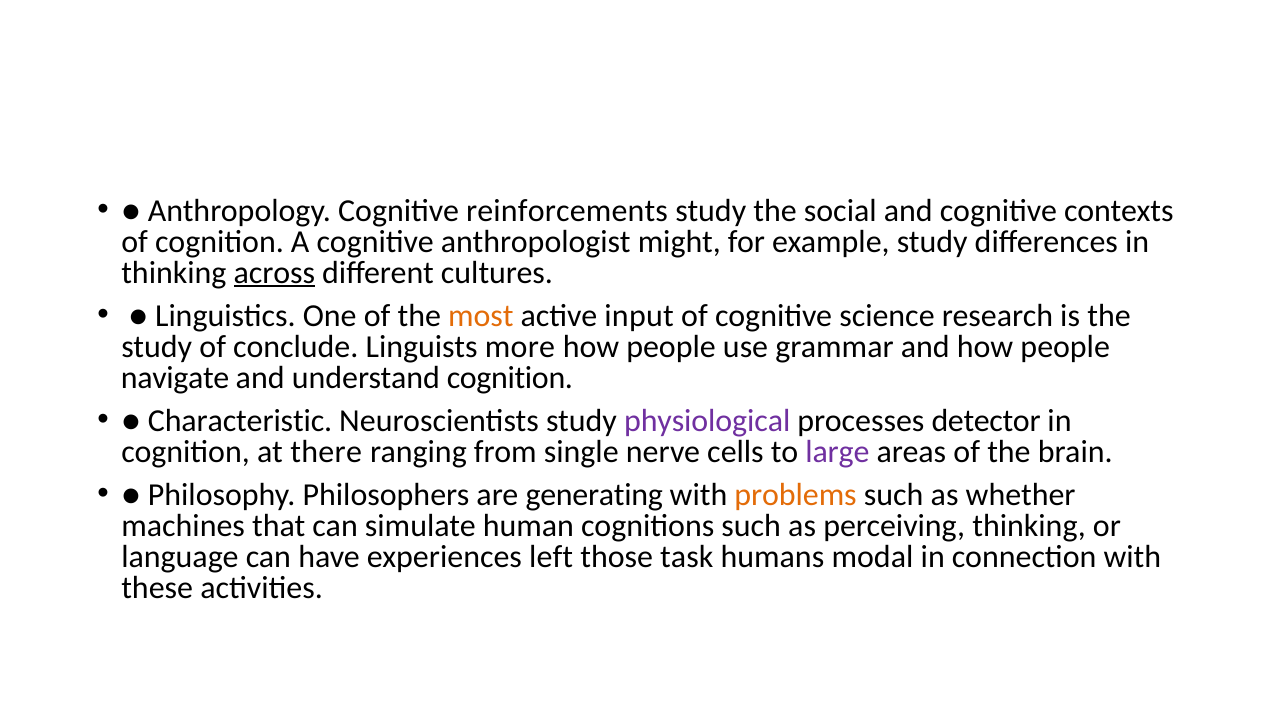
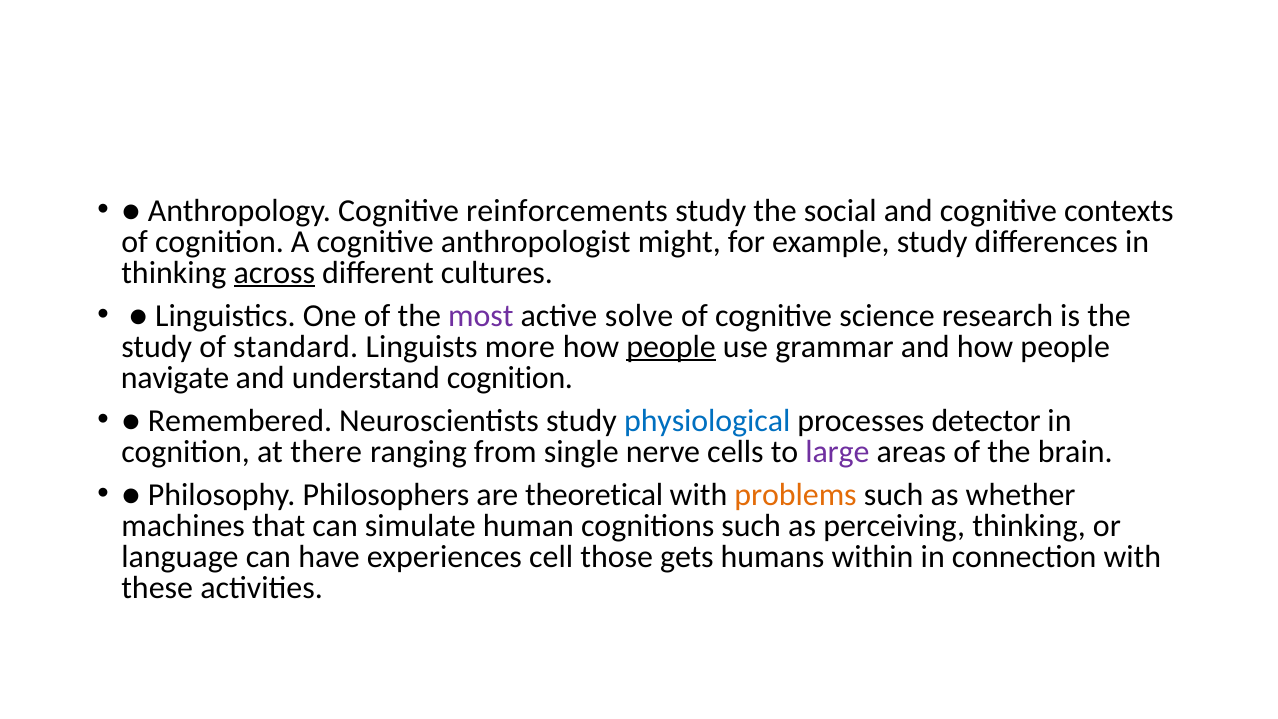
most colour: orange -> purple (481, 316)
input: input -> solve (639, 316)
conclude: conclude -> standard (296, 347)
people underline: none -> present (671, 347)
Characteristic: Characteristic -> Remembered (240, 421)
physiological colour: purple -> blue (707, 421)
generating: generating -> theoretical (594, 495)
left: left -> cell (551, 557)
task: task -> gets (687, 557)
modal: modal -> within (872, 557)
